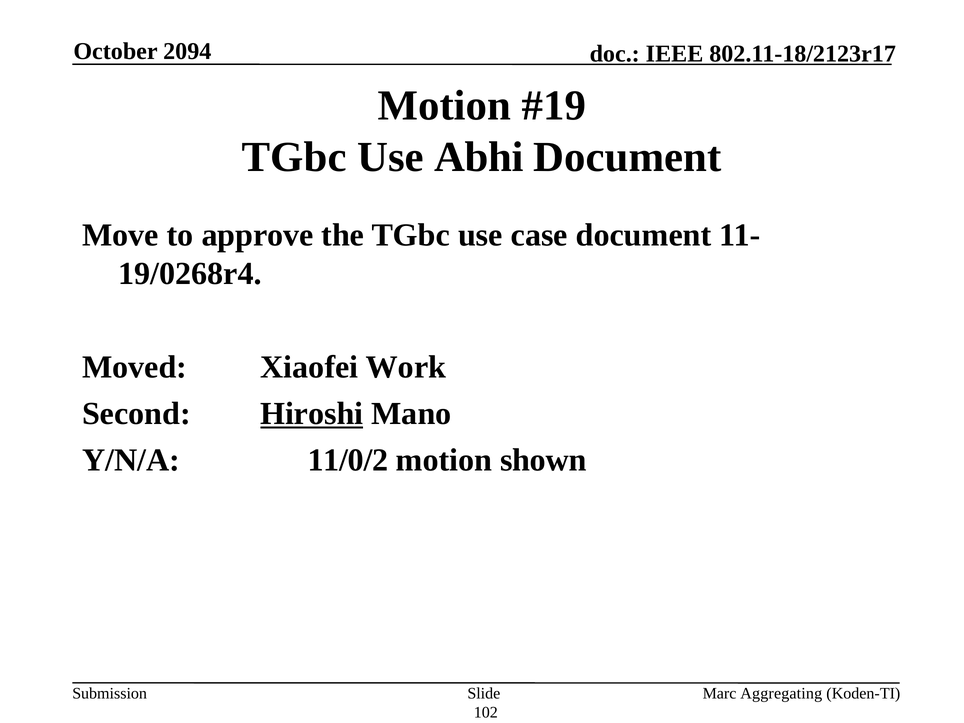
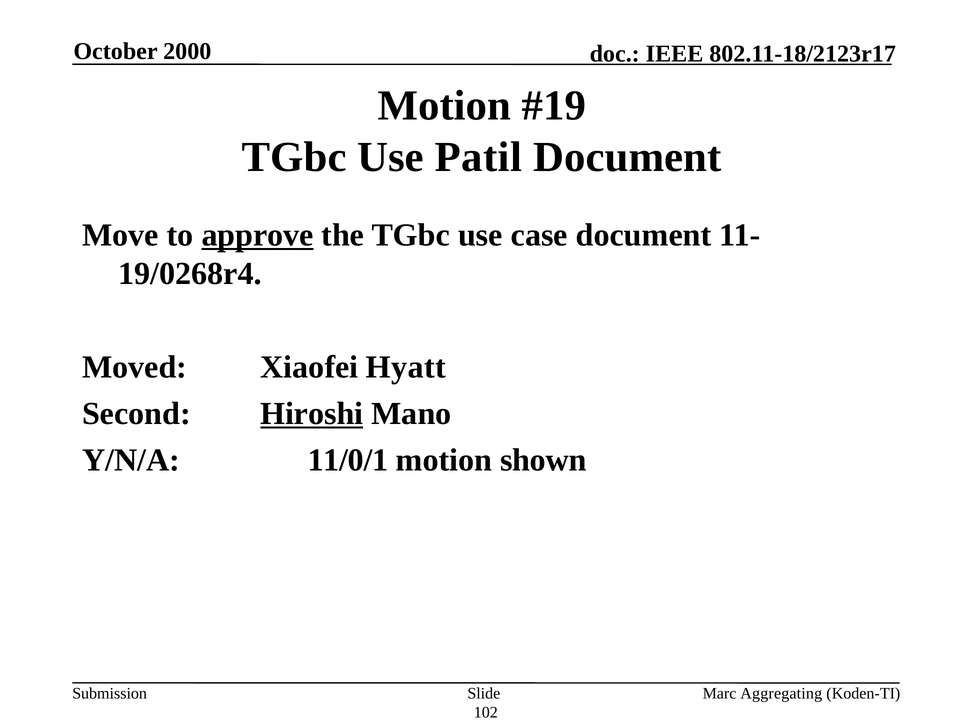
2094: 2094 -> 2000 (187, 51)
Abhi: Abhi -> Patil (478, 157)
approve underline: none -> present (257, 235)
Work: Work -> Hyatt (406, 367)
11/0/2: 11/0/2 -> 11/0/1 (348, 460)
